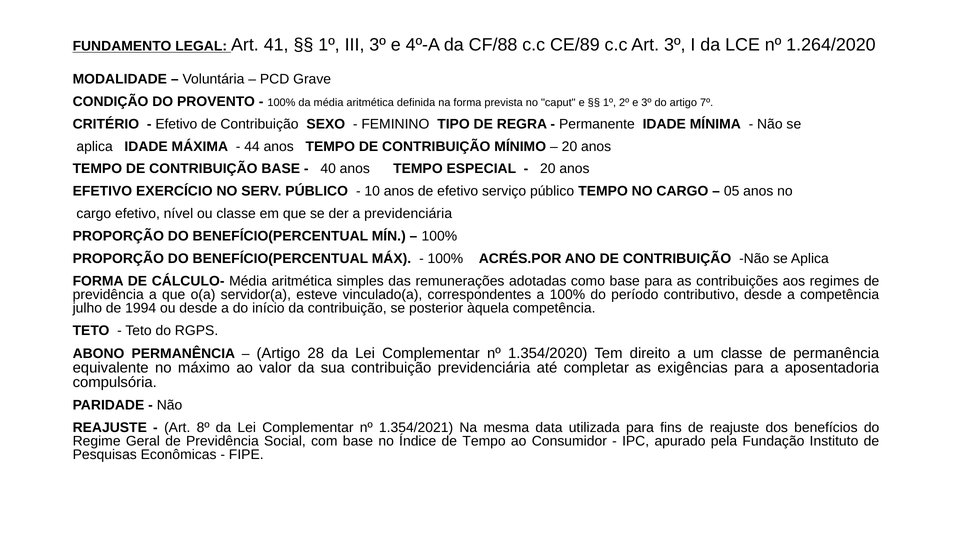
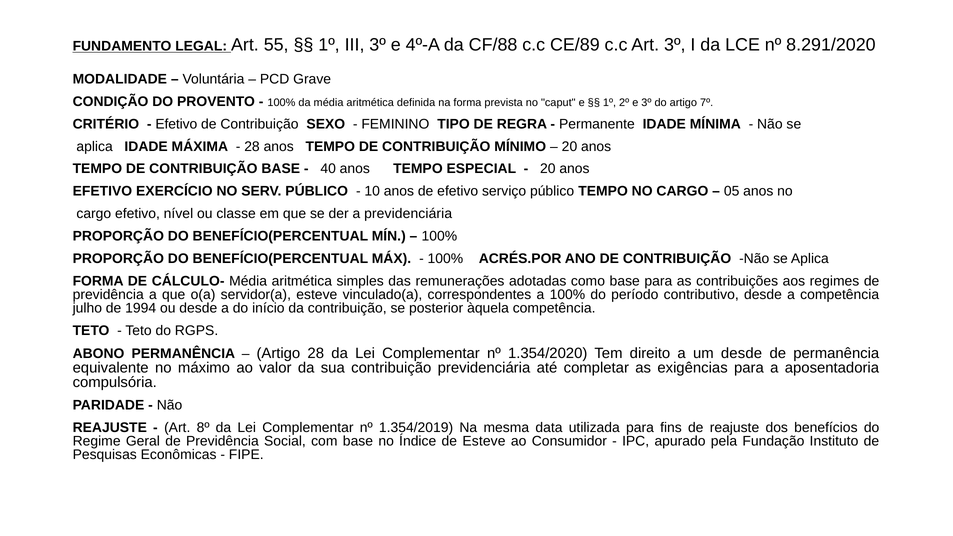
41: 41 -> 55 (276, 45)
1.264/2020: 1.264/2020 -> 8.291/2020 (831, 45)
44: 44 -> 28 (252, 146)
um classe: classe -> desde (742, 353)
1.354/2021: 1.354/2021 -> 1.354/2019 (416, 428)
de Tempo: Tempo -> Esteve (484, 441)
